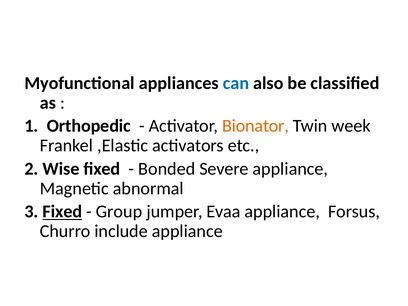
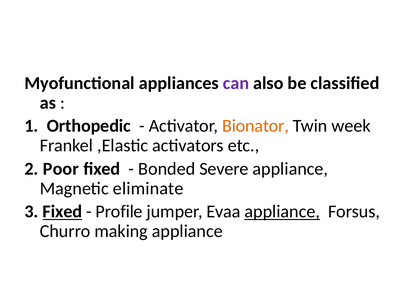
can colour: blue -> purple (236, 83)
Wise: Wise -> Poor (61, 169)
abnormal: abnormal -> eliminate (148, 188)
Group: Group -> Profile (119, 212)
appliance underline: none -> present (282, 212)
include: include -> making (121, 231)
